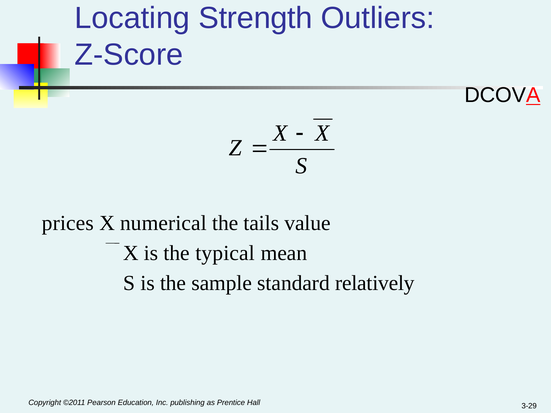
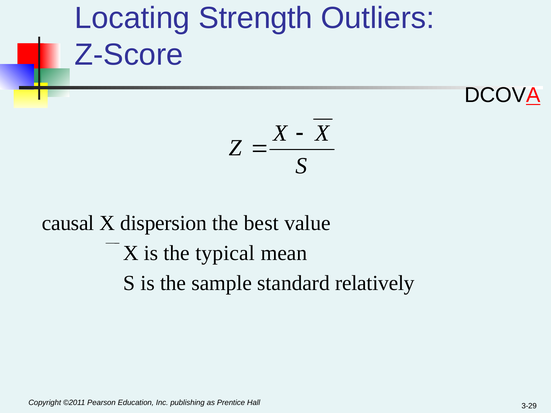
prices: prices -> causal (68, 223)
numerical: numerical -> dispersion (164, 223)
tails: tails -> best (261, 223)
